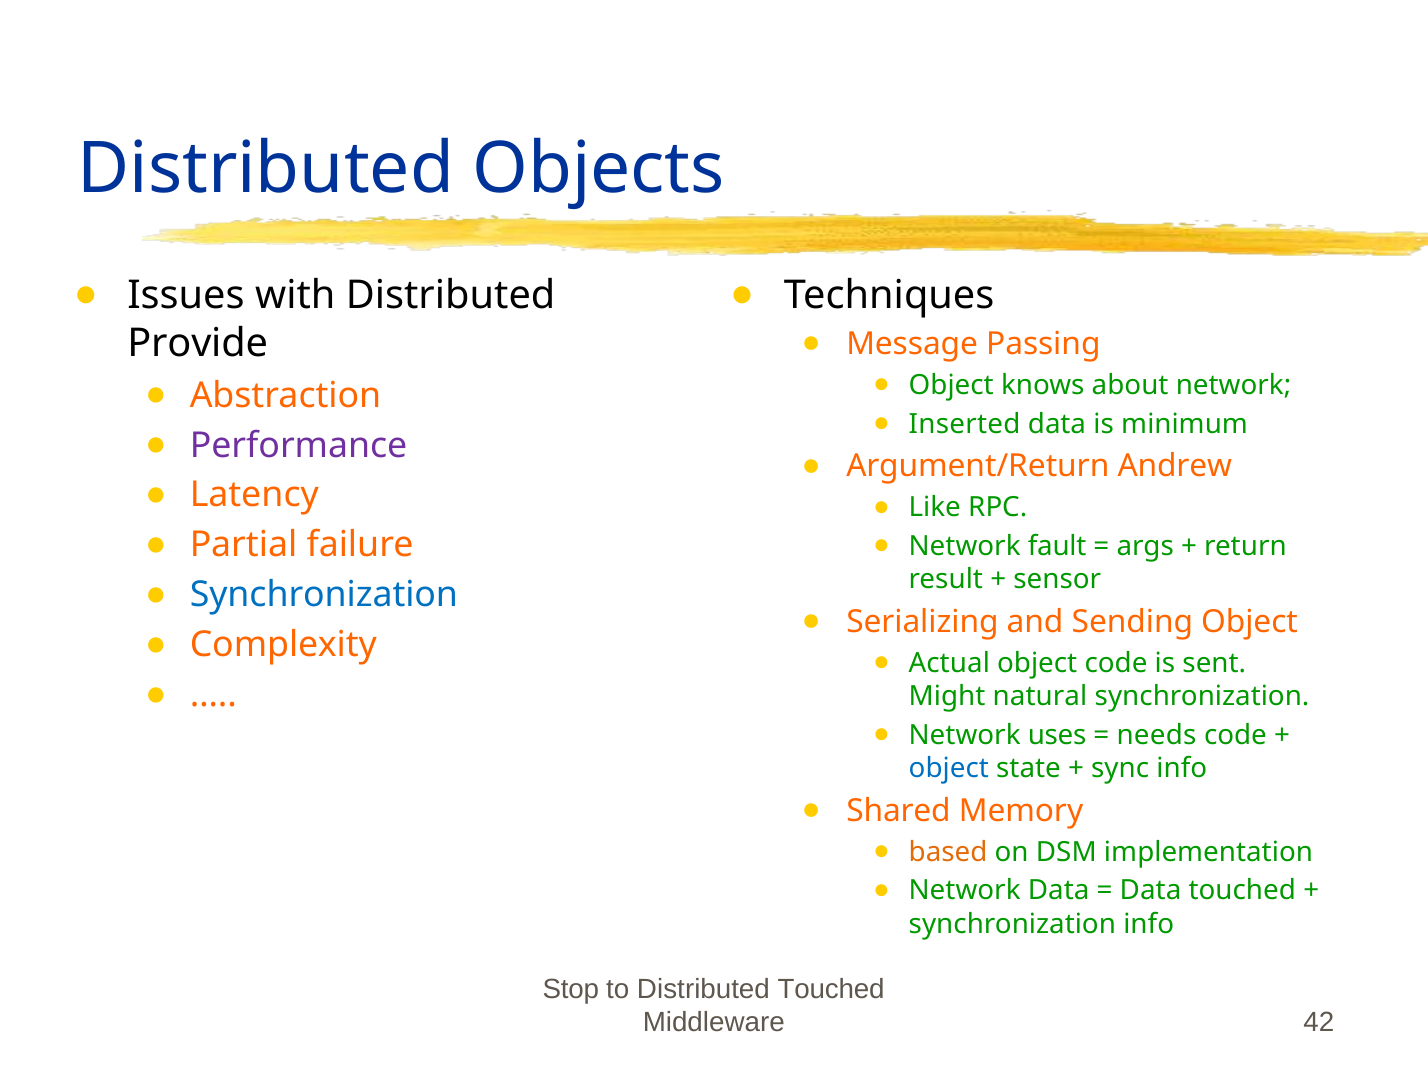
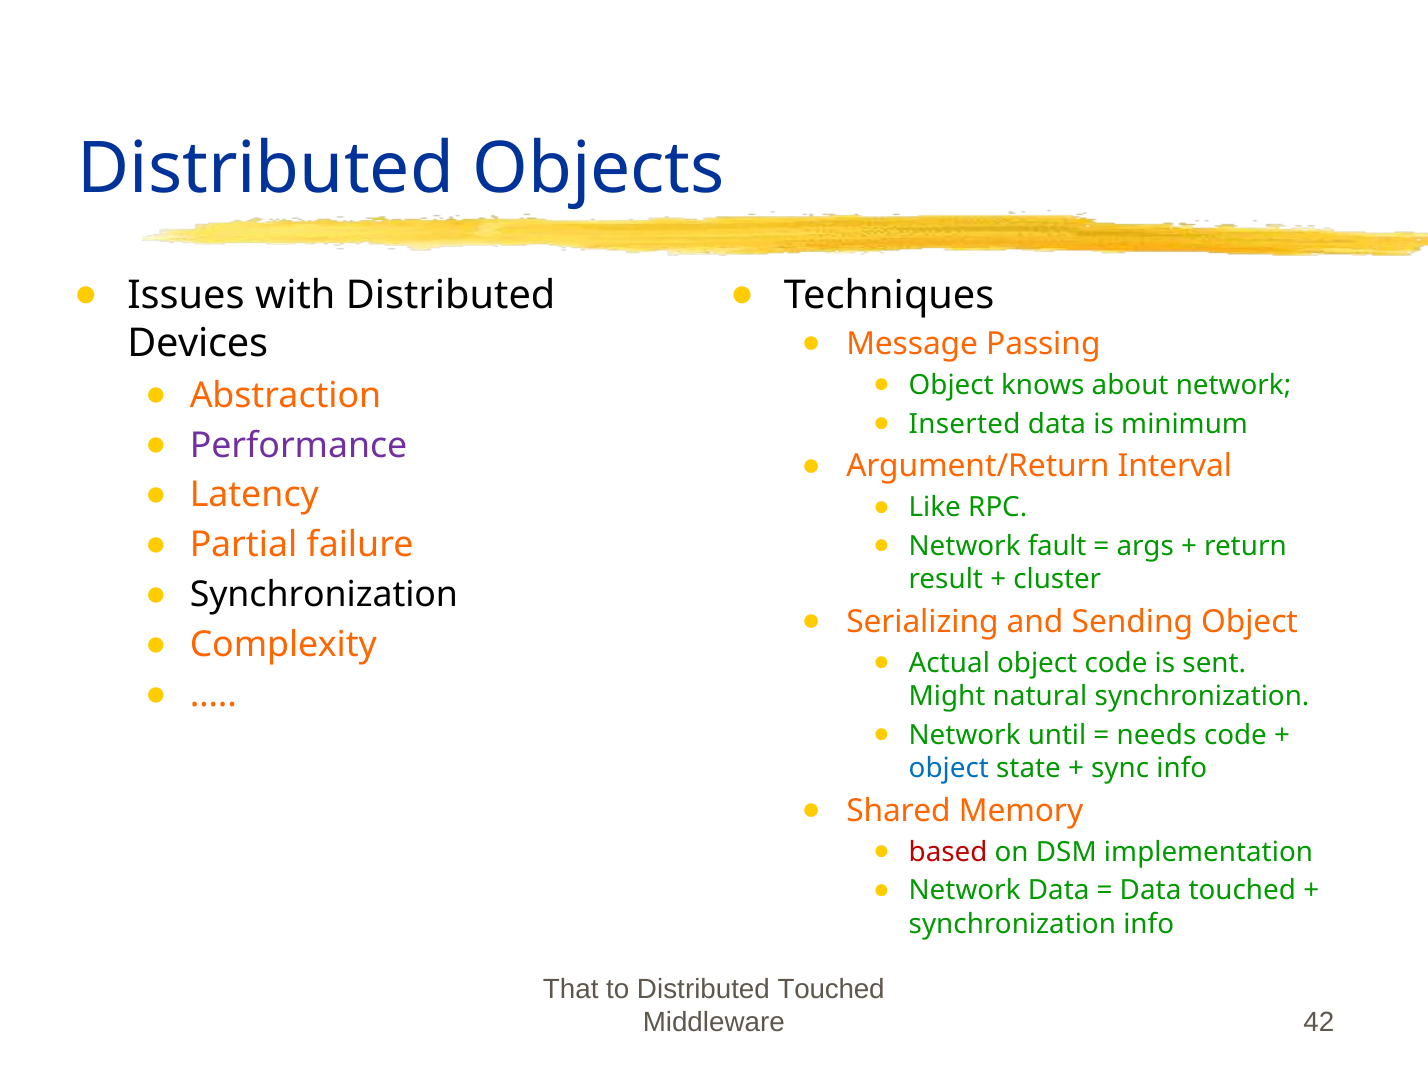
Provide: Provide -> Devices (198, 343)
Andrew: Andrew -> Interval (1175, 466)
sensor: sensor -> cluster (1057, 580)
Synchronization colour: blue -> black (324, 595)
uses: uses -> until (1057, 735)
based colour: orange -> red (948, 852)
Stop: Stop -> That (571, 989)
